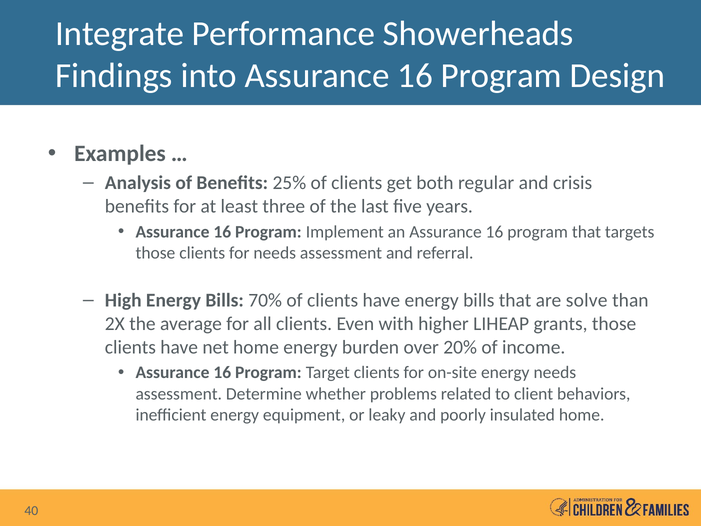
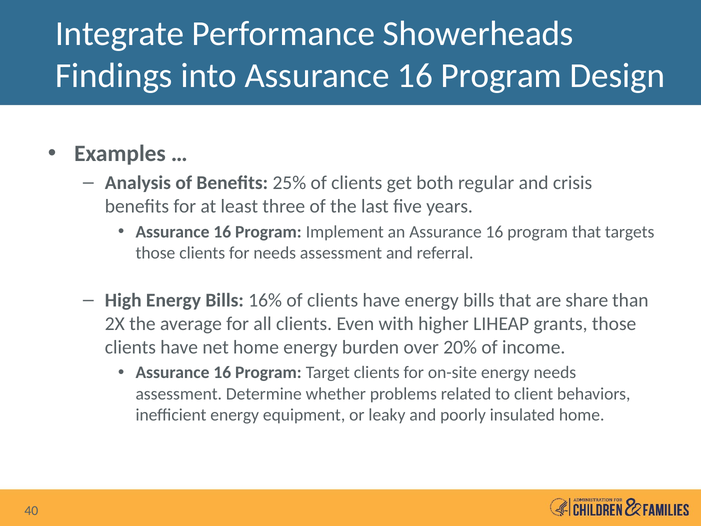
70%: 70% -> 16% (265, 300)
solve: solve -> share (587, 300)
